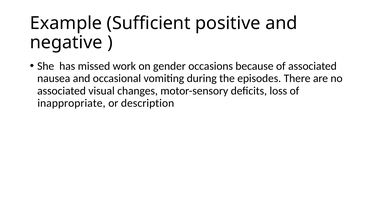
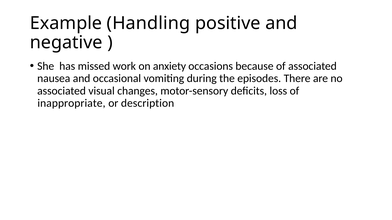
Sufficient: Sufficient -> Handling (149, 23)
gender: gender -> anxiety (169, 66)
